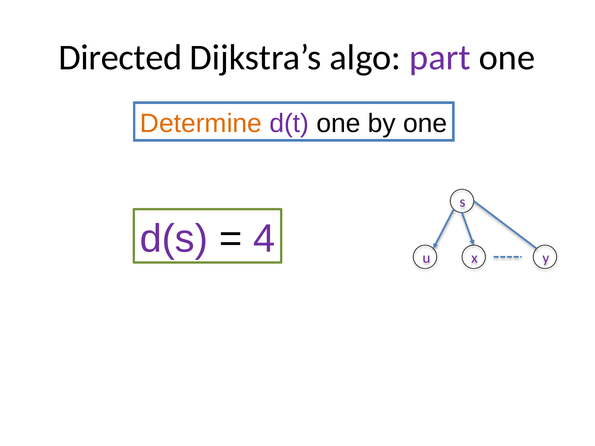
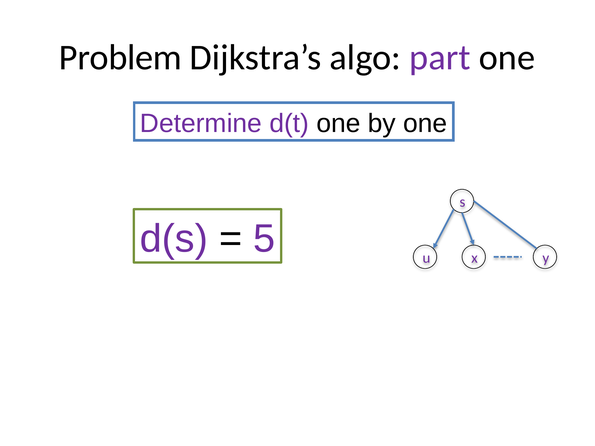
Directed: Directed -> Problem (120, 58)
Determine colour: orange -> purple (201, 123)
4: 4 -> 5 (264, 239)
